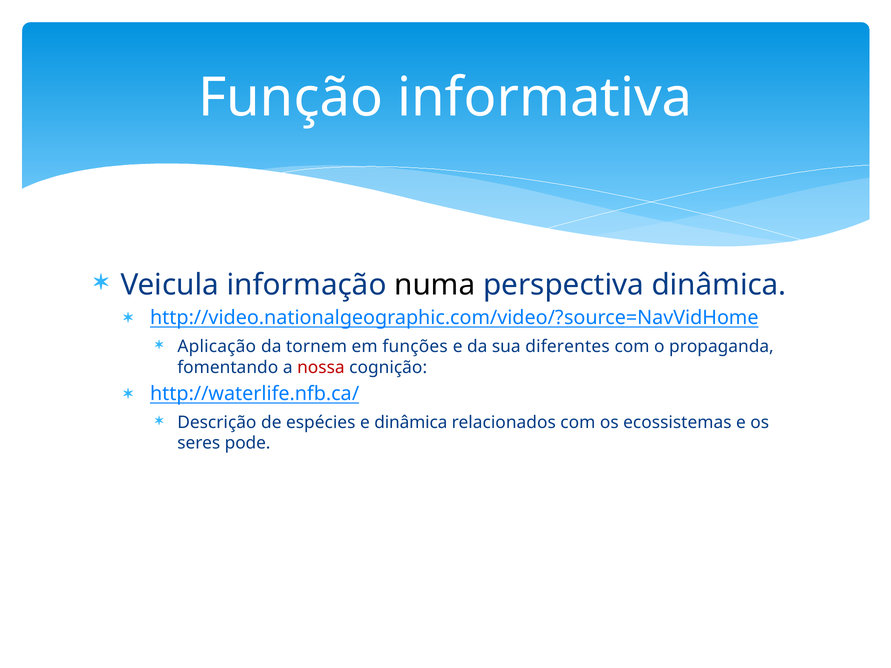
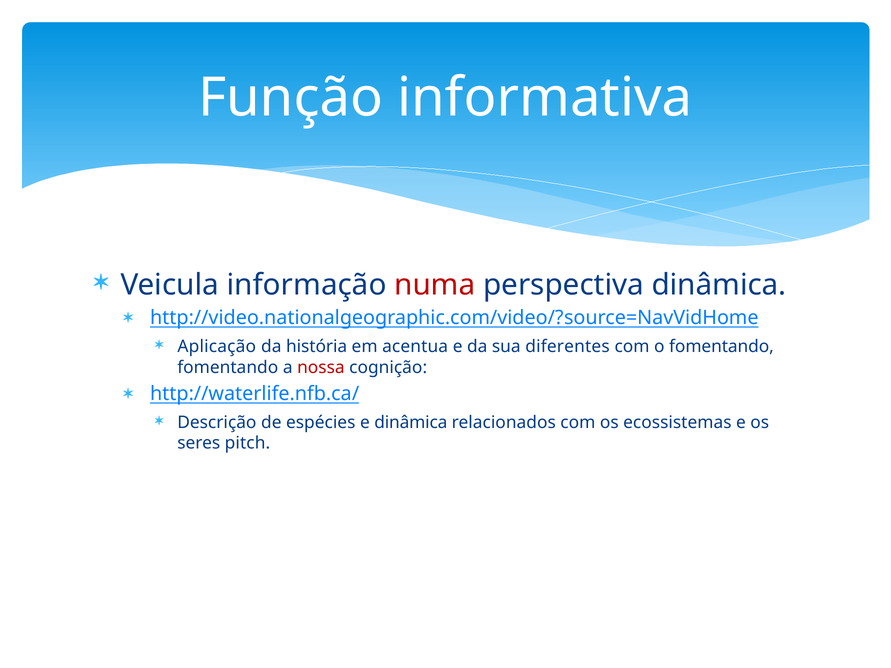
numa colour: black -> red (435, 285)
tornem: tornem -> história (317, 347)
funções: funções -> acentua (415, 347)
o propaganda: propaganda -> fomentando (721, 347)
pode: pode -> pitch (247, 443)
